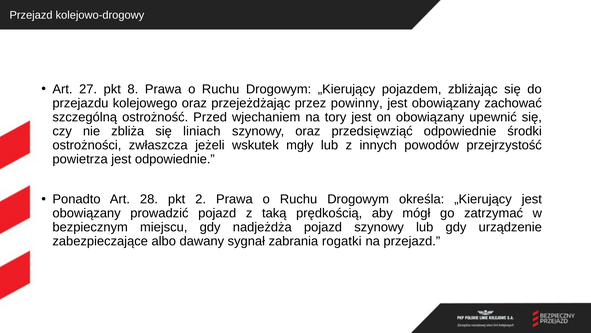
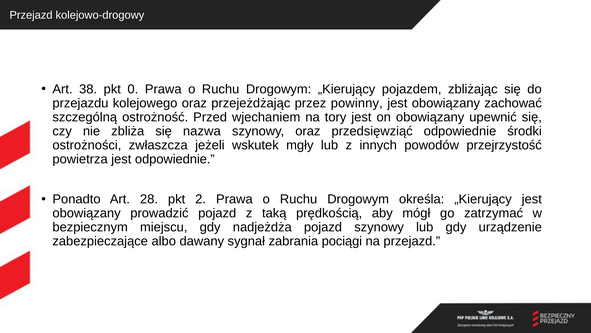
27: 27 -> 38 (88, 89)
8: 8 -> 0 (133, 89)
liniach: liniach -> nazwa (202, 131)
rogatki: rogatki -> pociągi (342, 241)
